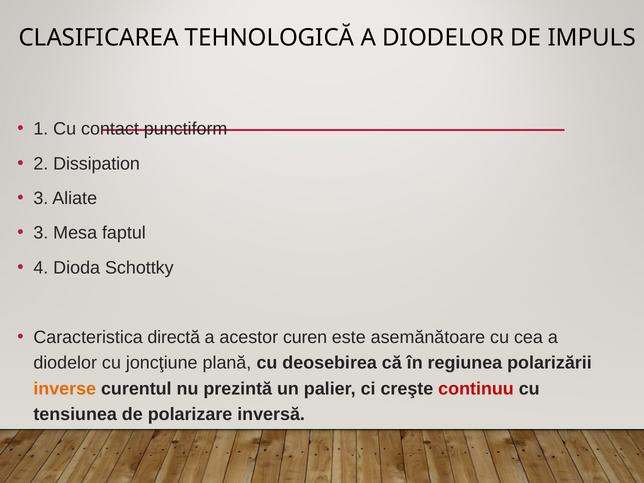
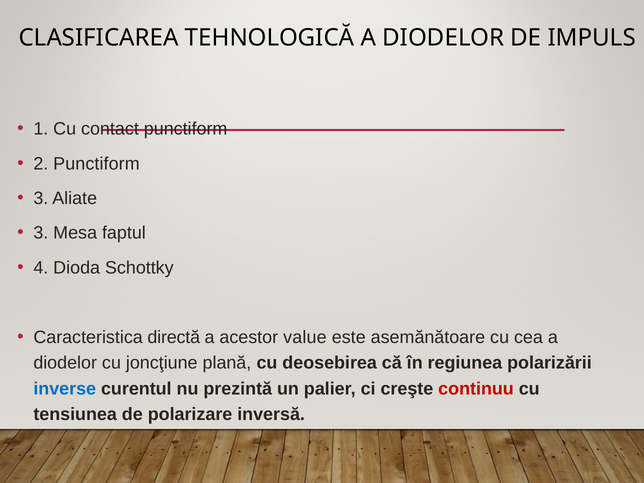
2 Dissipation: Dissipation -> Punctiform (96, 164)
curen: curen -> value (305, 337)
inverse colour: orange -> blue (65, 389)
